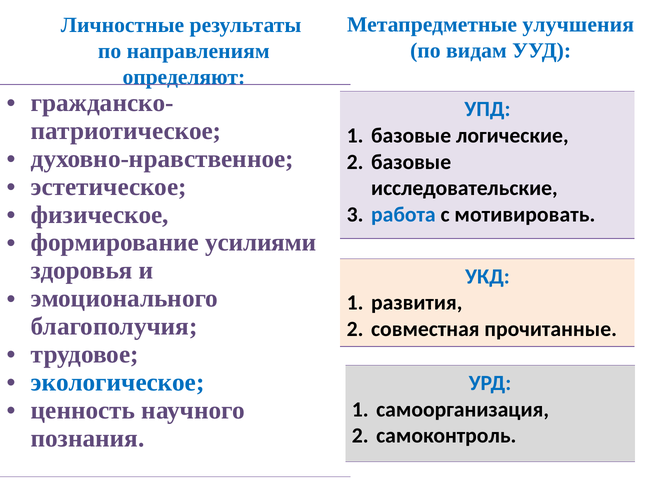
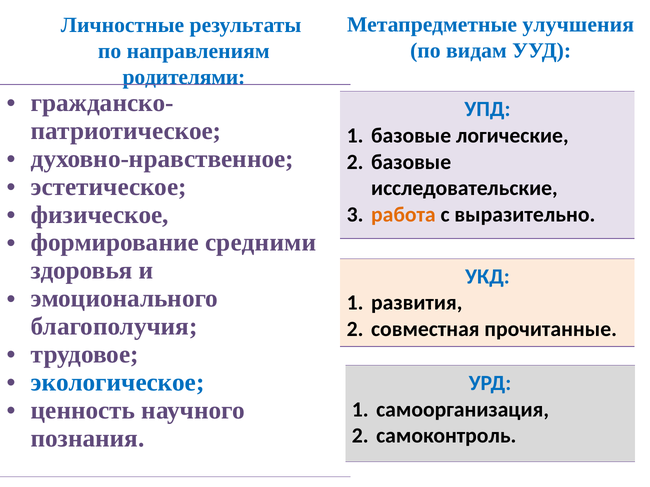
определяют: определяют -> родителями (184, 77)
работа colour: blue -> orange (403, 215)
мотивировать: мотивировать -> выразительно (525, 215)
усилиями: усилиями -> средними (261, 243)
